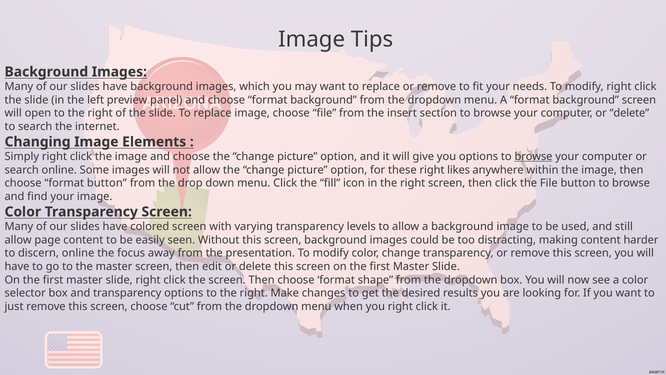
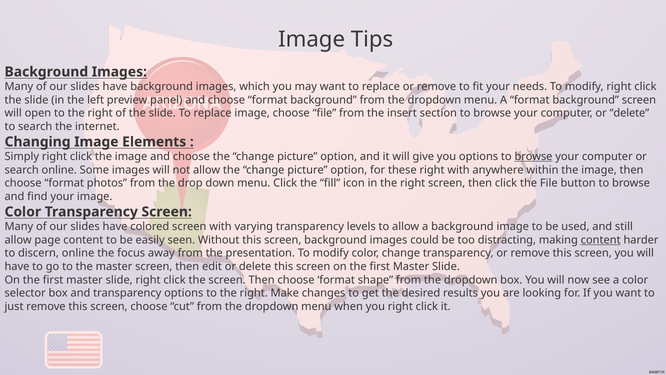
right likes: likes -> with (459, 170)
format button: button -> photos (107, 183)
content underline: none -> present (601, 240)
